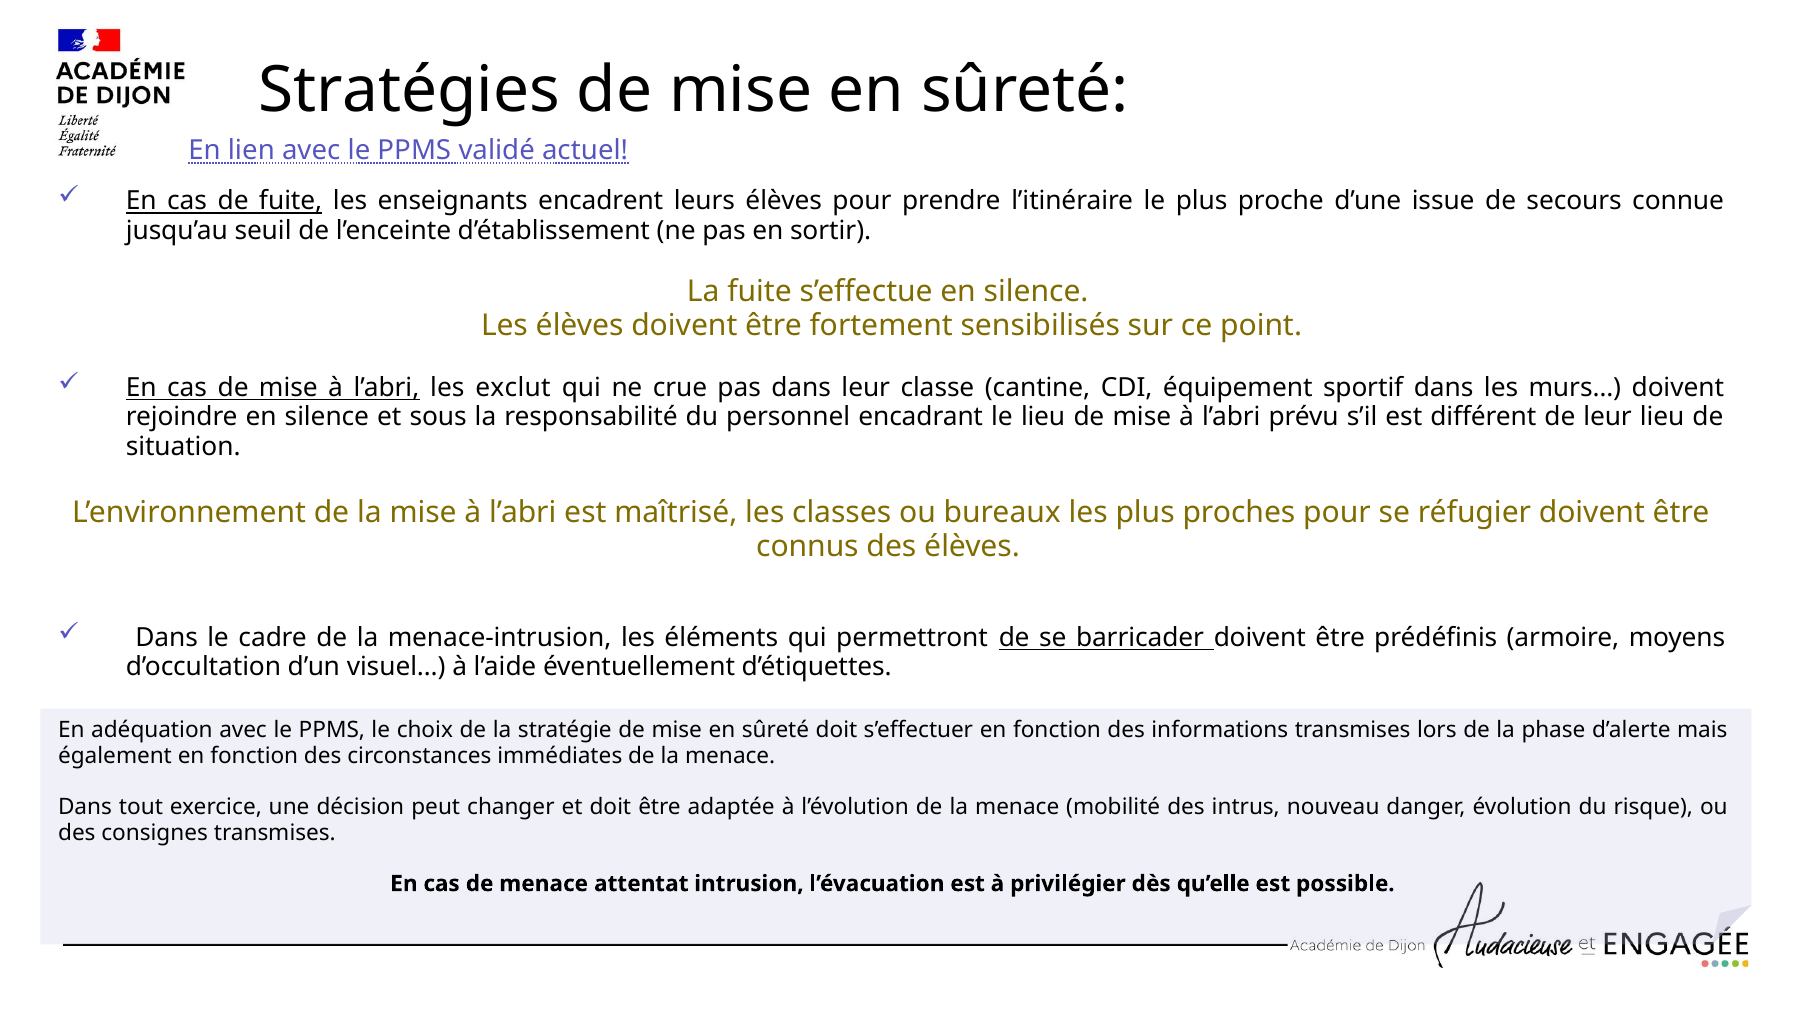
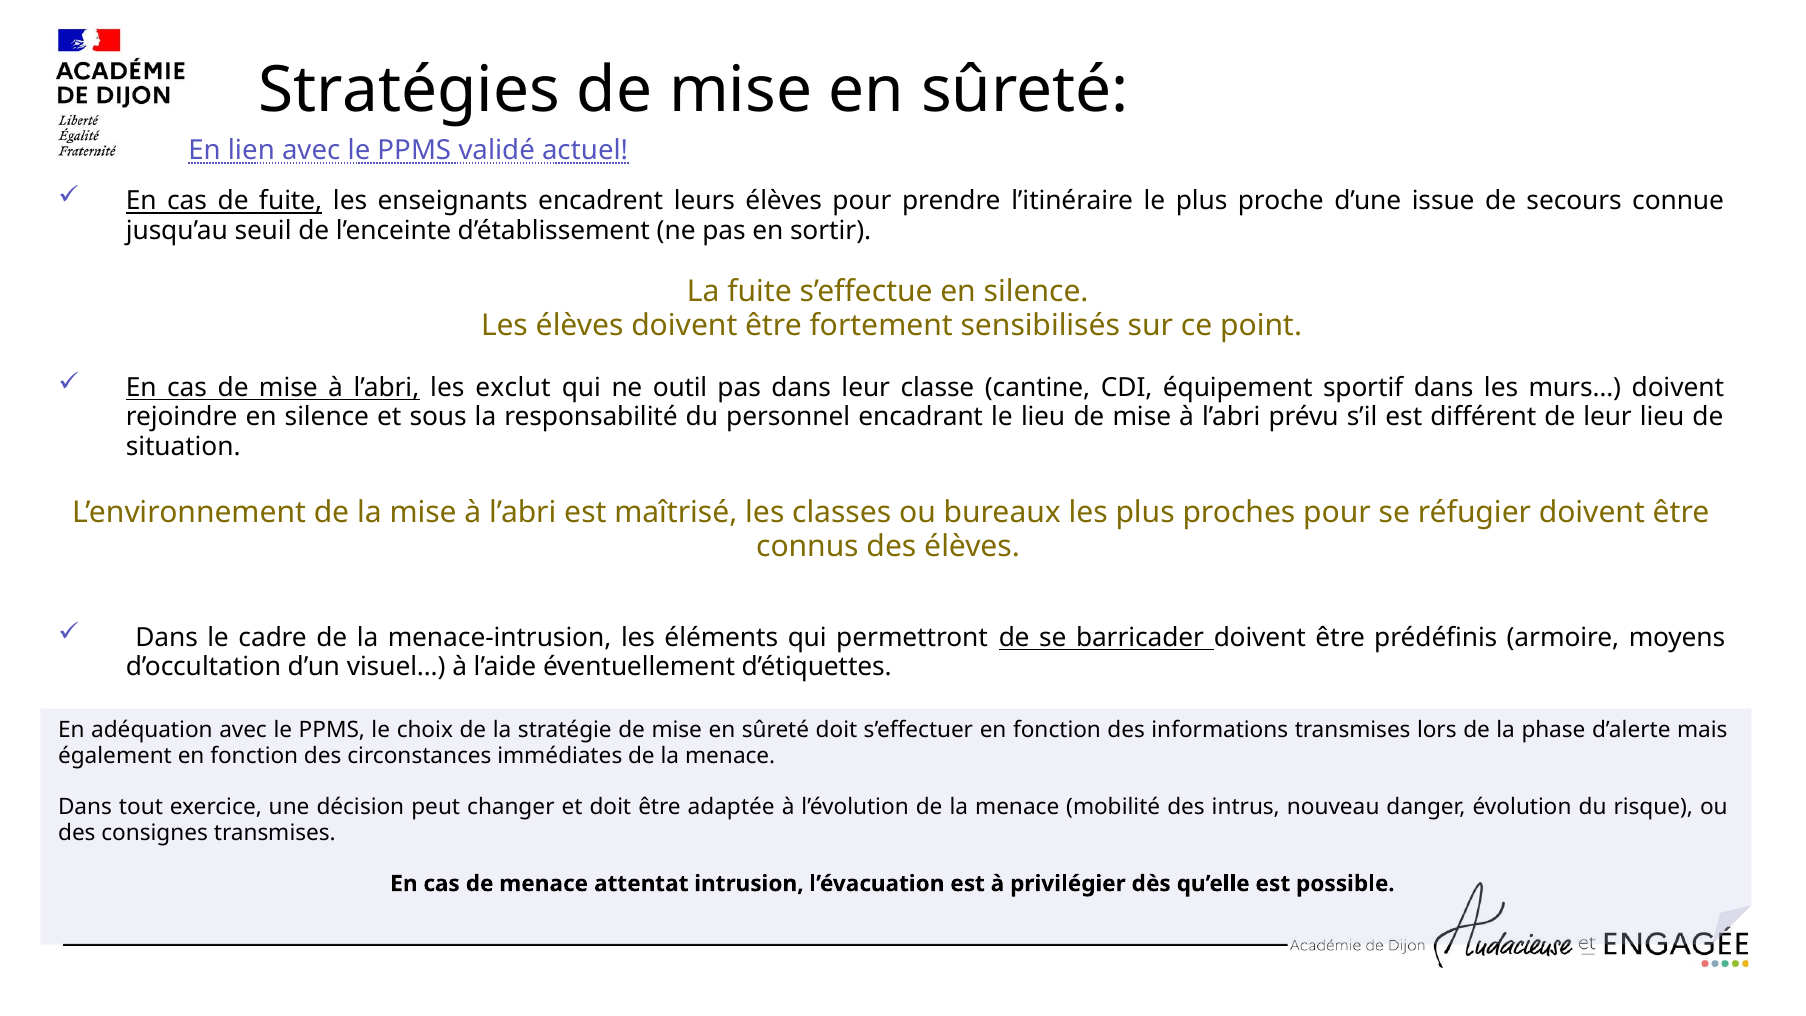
crue: crue -> outil (680, 387)
